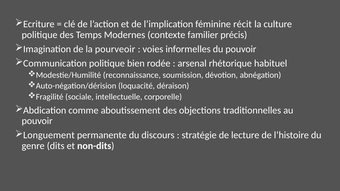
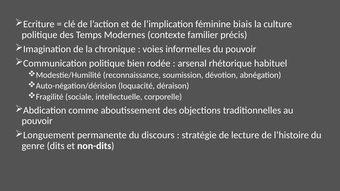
récit: récit -> biais (243, 24)
pourveoir: pourveoir -> chronique (115, 49)
